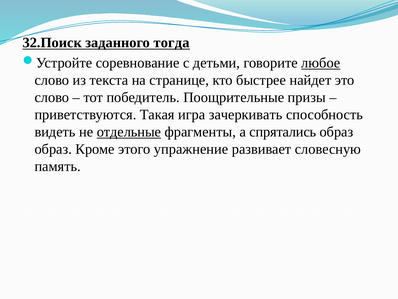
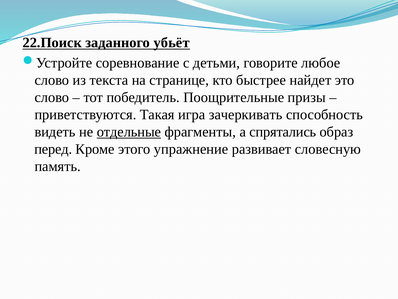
32.Поиск: 32.Поиск -> 22.Поиск (52, 43)
тогда: тогда -> убьёт (172, 43)
любое underline: present -> none (321, 63)
образ: образ -> перед (53, 149)
